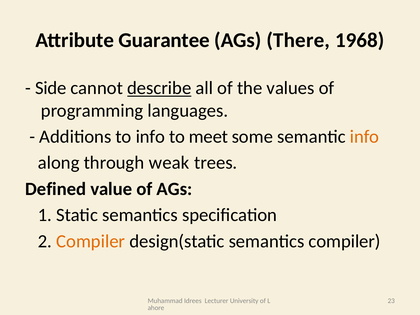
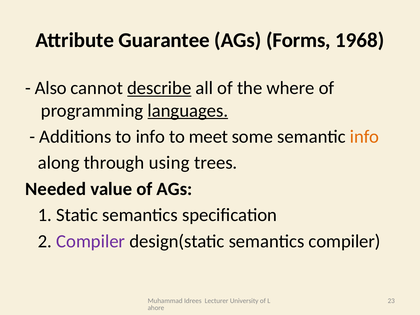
There: There -> Forms (298, 40)
Side: Side -> Also (51, 88)
values: values -> where (291, 88)
languages underline: none -> present (188, 111)
weak: weak -> using (169, 163)
Defined: Defined -> Needed (56, 189)
Compiler colour: orange -> purple (91, 241)
